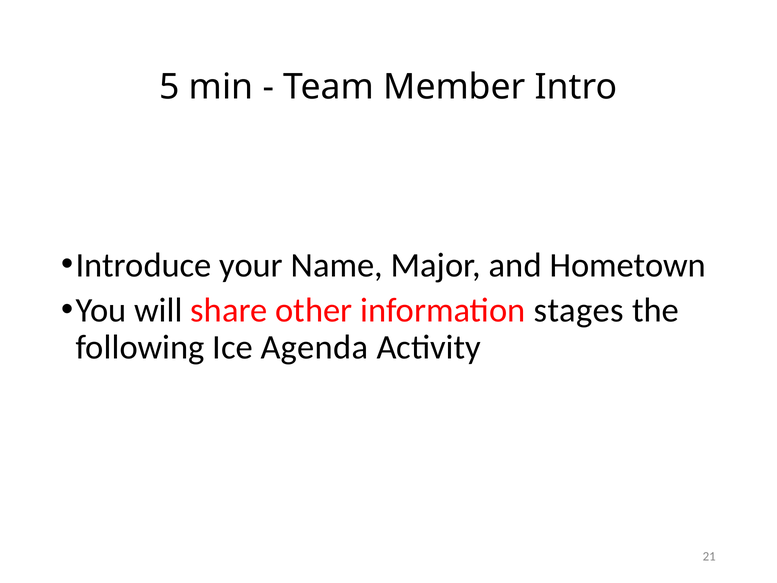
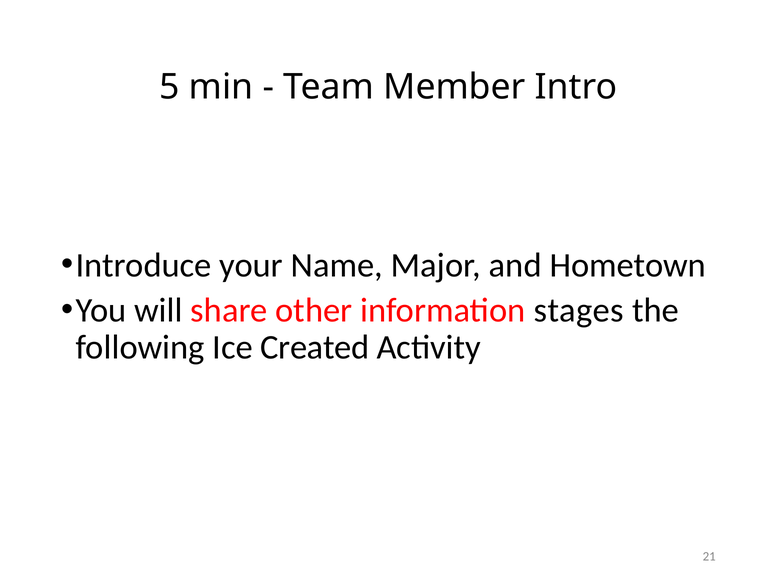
Agenda: Agenda -> Created (315, 347)
